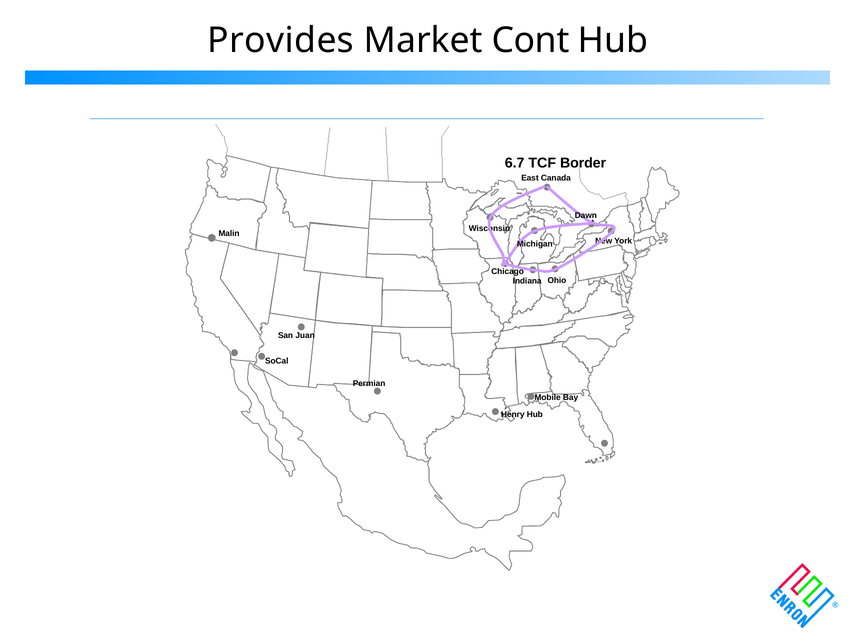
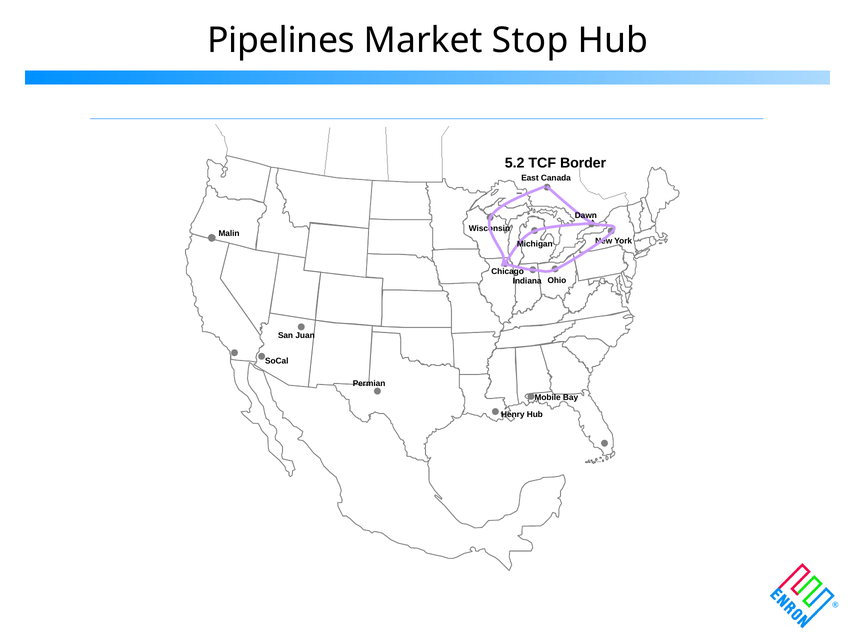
Provides: Provides -> Pipelines (281, 40)
Cont: Cont -> Stop (530, 40)
6.7: 6.7 -> 5.2 (515, 163)
